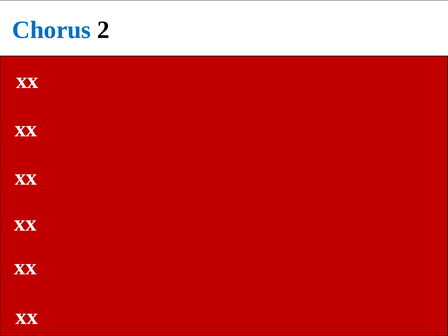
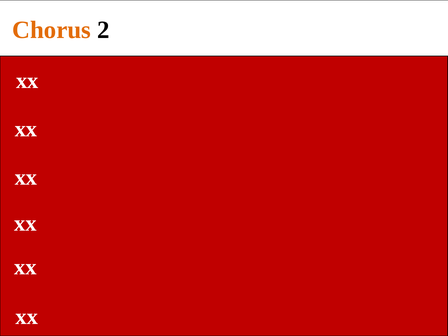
Chorus colour: blue -> orange (52, 30)
